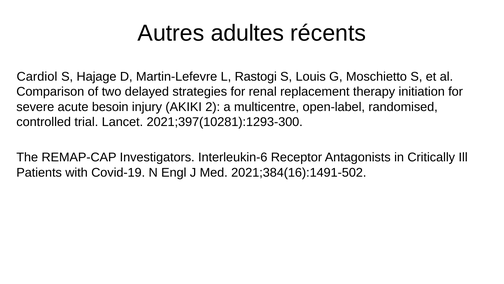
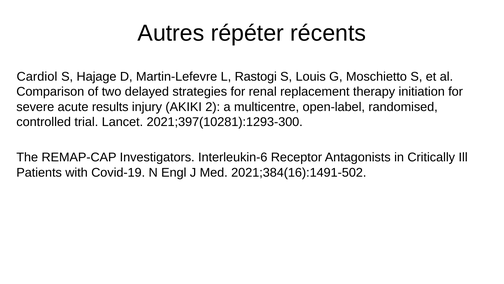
adultes: adultes -> répéter (247, 33)
besoin: besoin -> results (110, 107)
